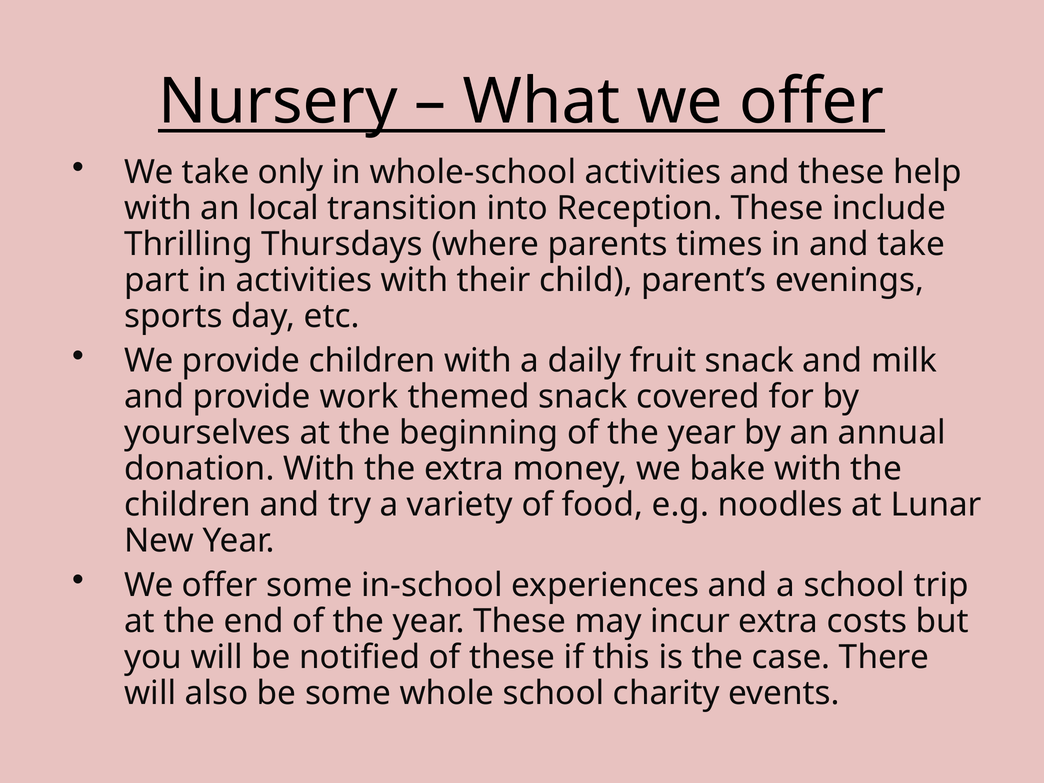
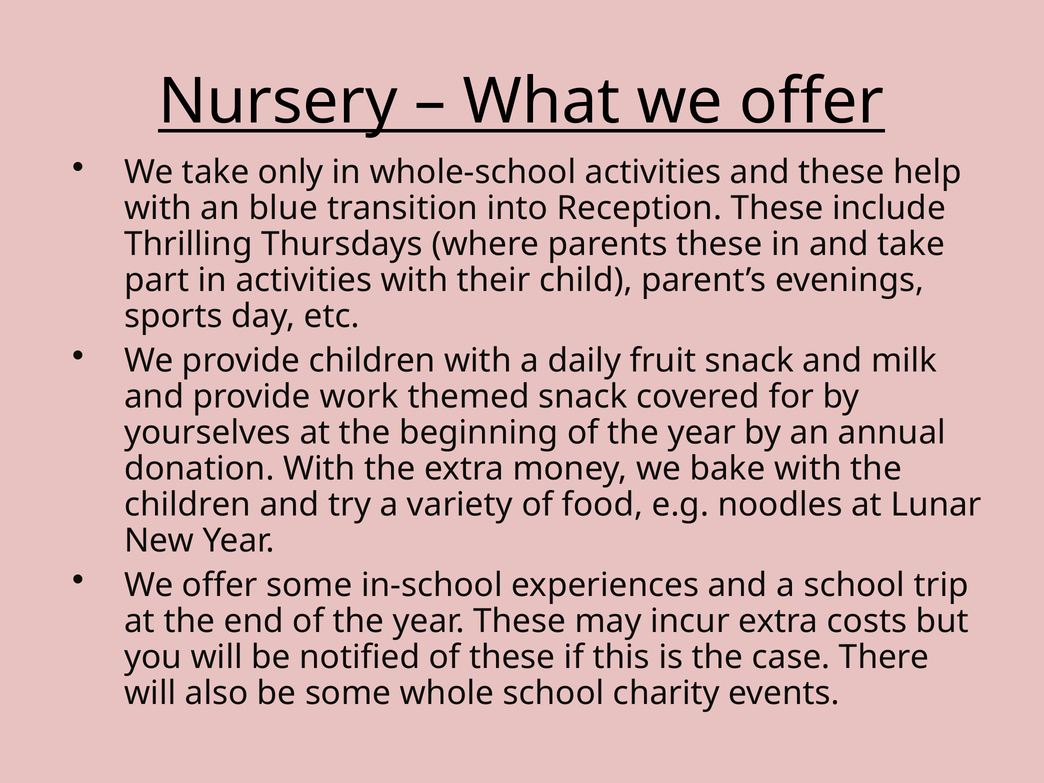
local: local -> blue (283, 208)
parents times: times -> these (719, 244)
